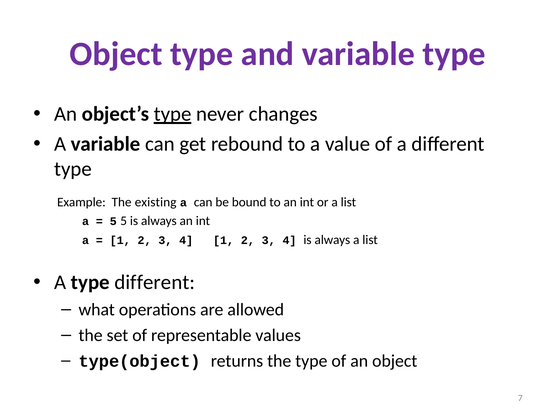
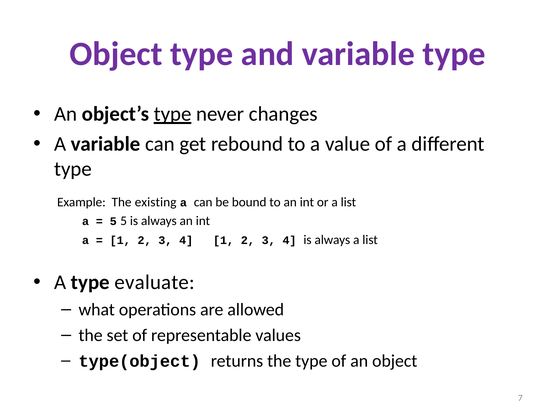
type different: different -> evaluate (155, 282)
